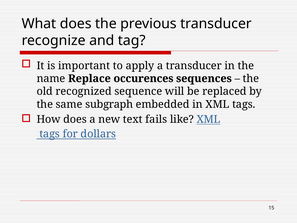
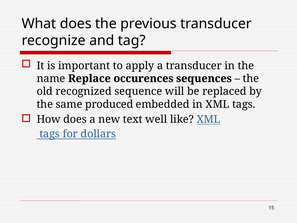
subgraph: subgraph -> produced (109, 104)
fails: fails -> well (156, 119)
